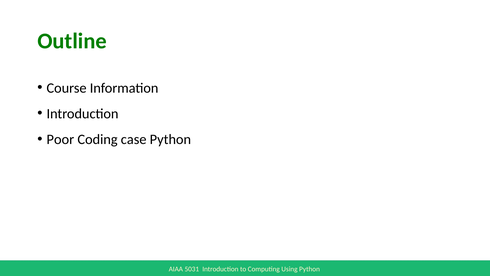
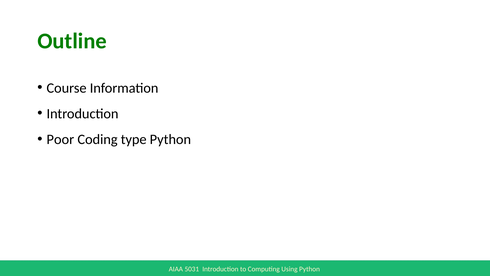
case: case -> type (134, 139)
